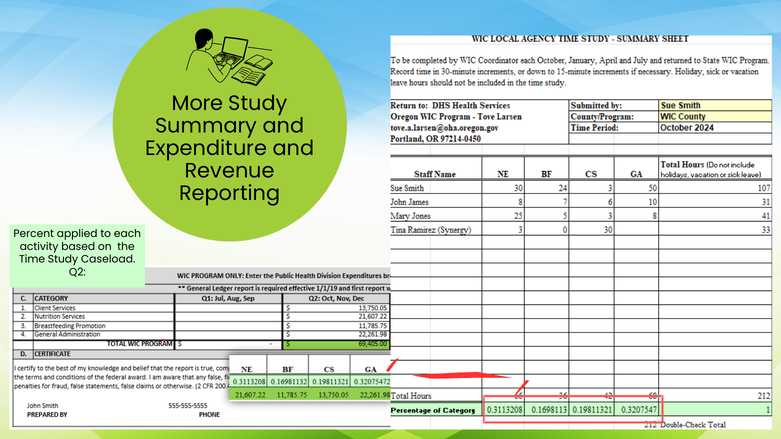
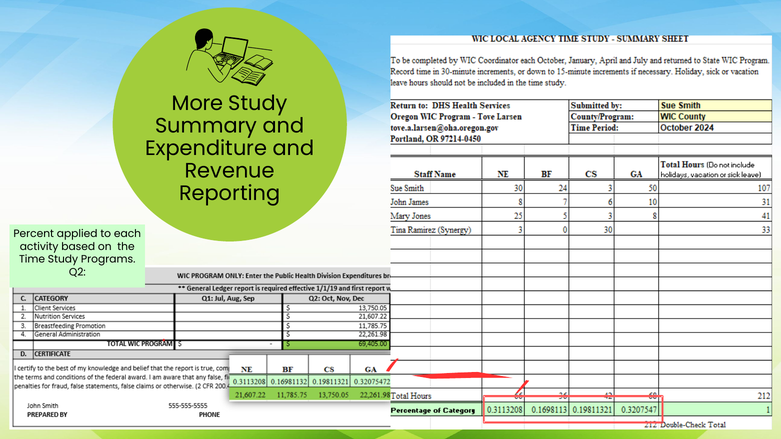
Caseload: Caseload -> Programs (108, 260)
